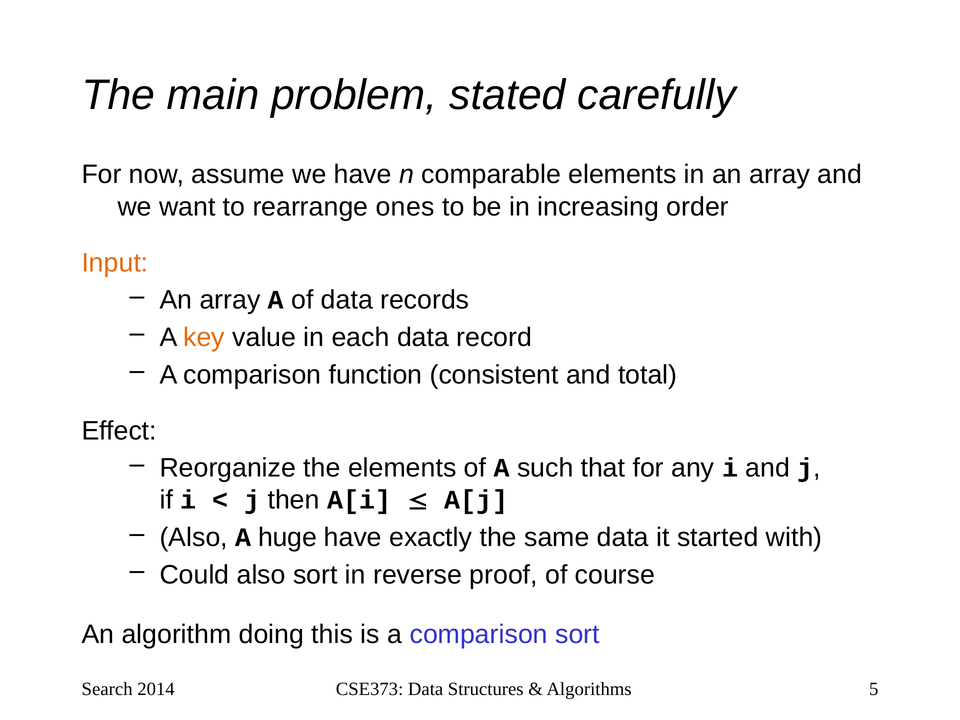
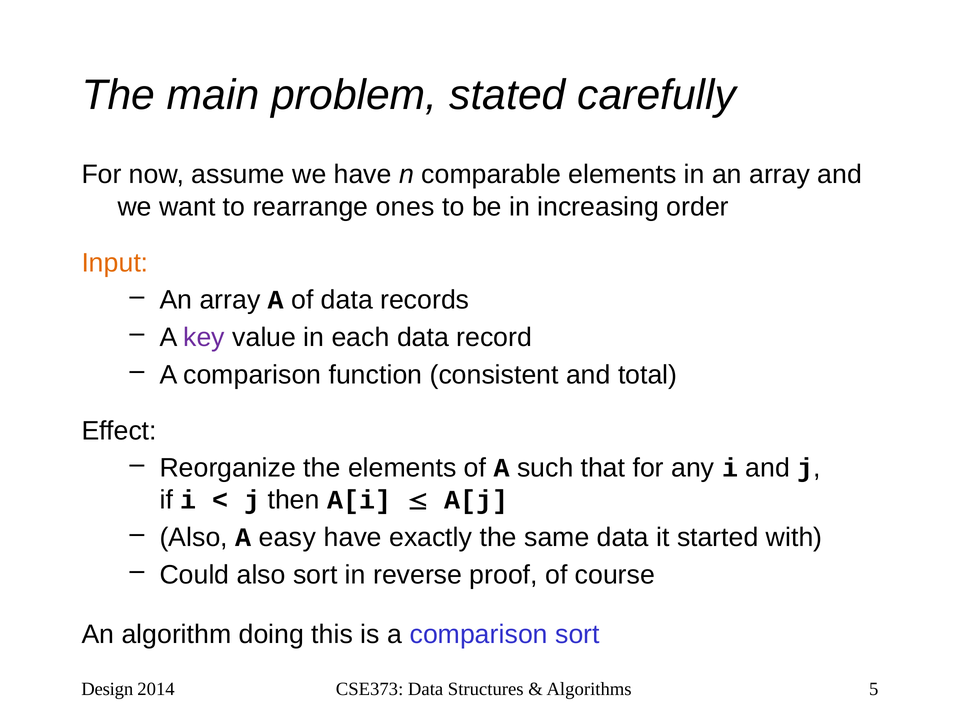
key colour: orange -> purple (204, 337)
huge: huge -> easy (287, 538)
Search: Search -> Design (107, 689)
